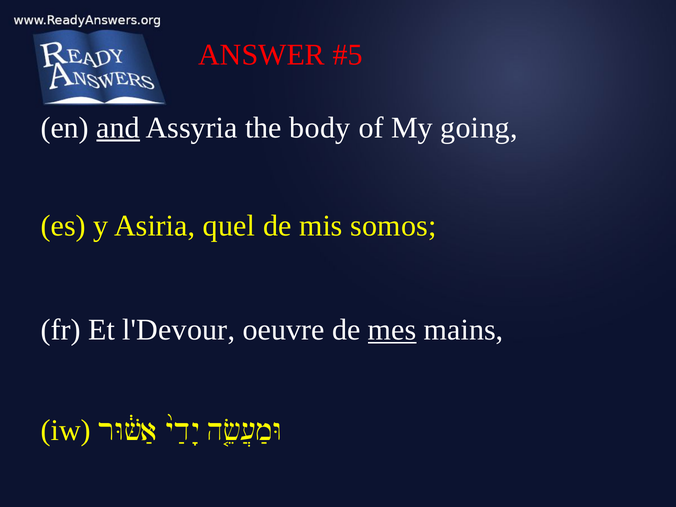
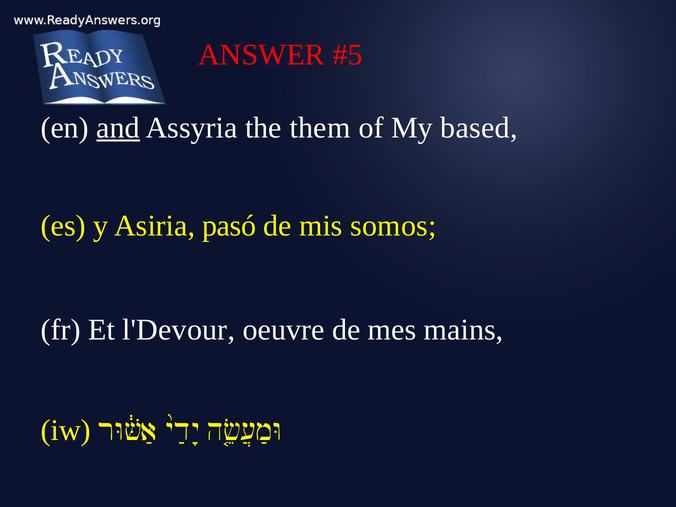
body: body -> them (320, 128)
going: going -> based (479, 128)
quel: quel -> pasó (229, 226)
mes underline: present -> none (392, 330)
